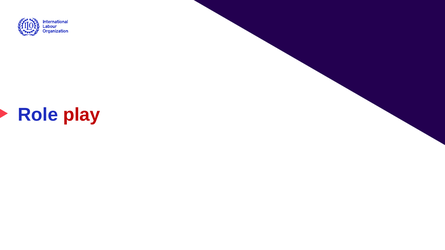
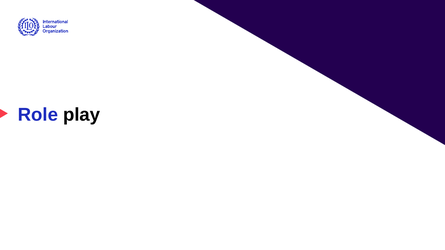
play colour: red -> black (82, 115)
